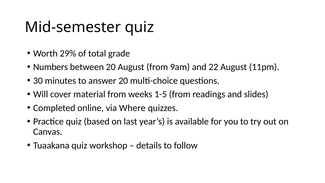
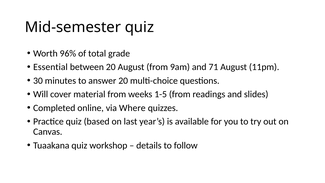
29%: 29% -> 96% (68, 53)
Numbers: Numbers -> Essential (50, 67)
22: 22 -> 71 (213, 67)
